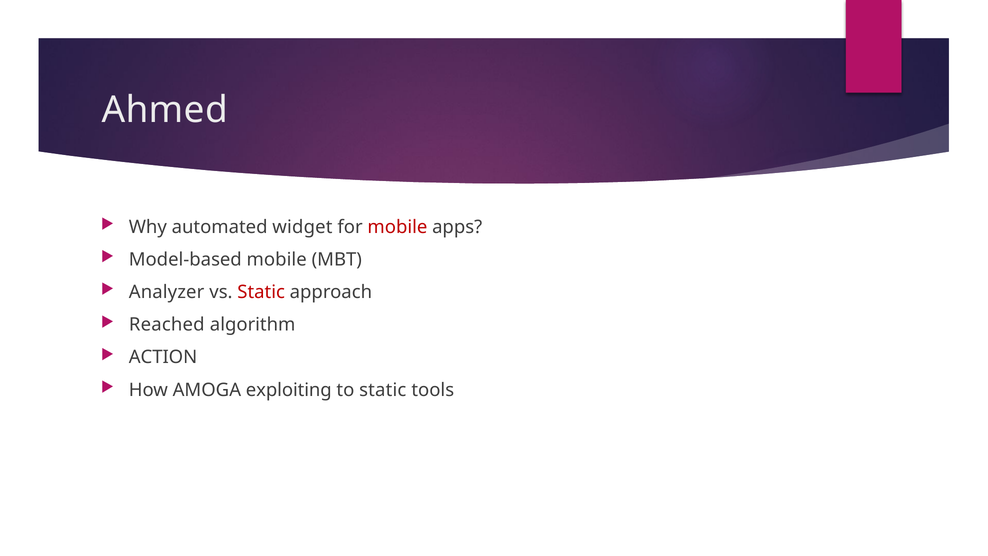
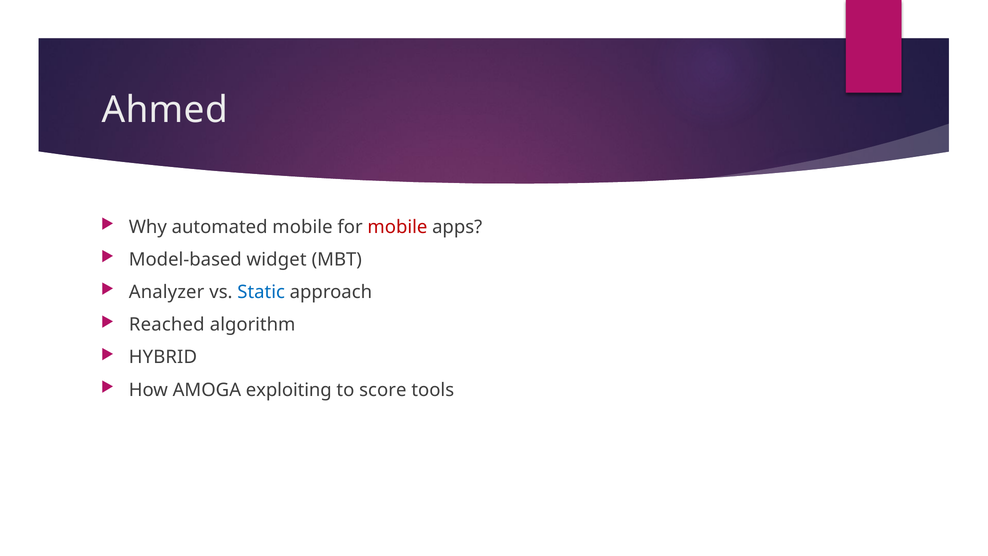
automated widget: widget -> mobile (303, 227)
Model-based mobile: mobile -> widget (277, 260)
Static colour: red -> blue (261, 292)
ACTION: ACTION -> HYBRID (163, 357)
to static: static -> score (383, 390)
